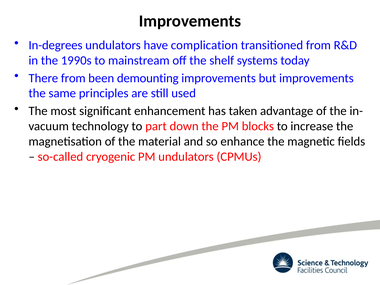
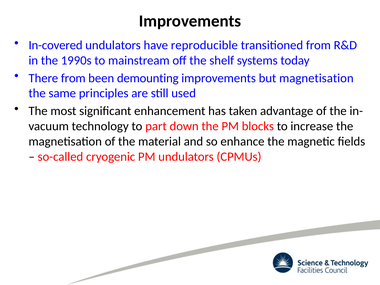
In-degrees: In-degrees -> In-covered (56, 45)
complication: complication -> reproducible (204, 45)
but improvements: improvements -> magnetisation (316, 78)
